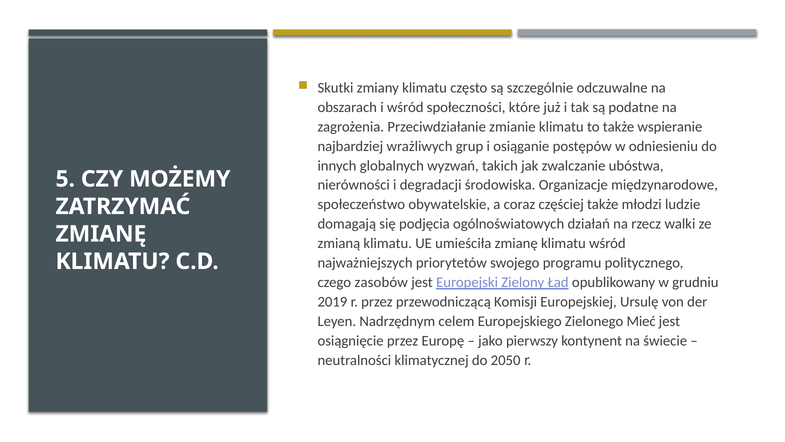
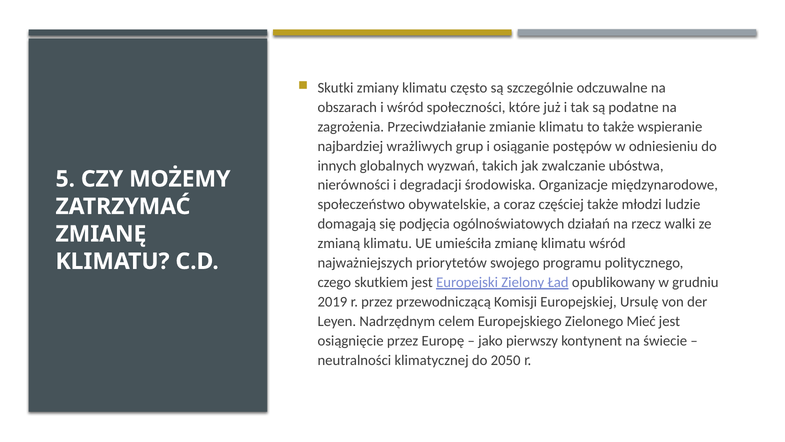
zasobów: zasobów -> skutkiem (381, 282)
